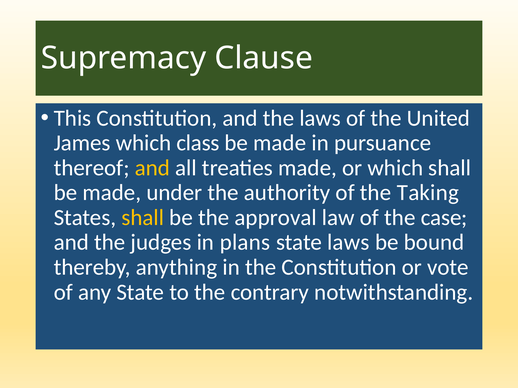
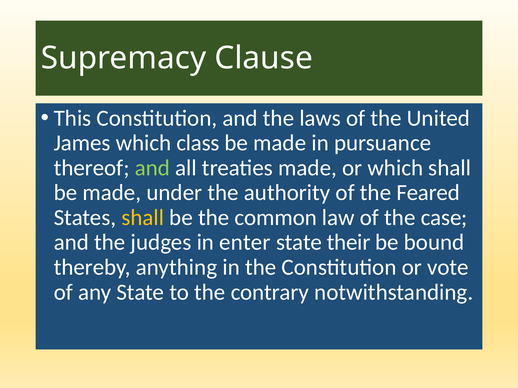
and colour: yellow -> light green (152, 168)
Taking: Taking -> Feared (428, 193)
approval: approval -> common (276, 218)
plans: plans -> enter (245, 243)
state laws: laws -> their (349, 243)
